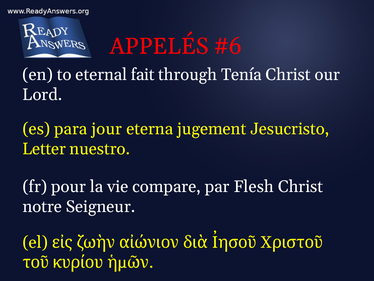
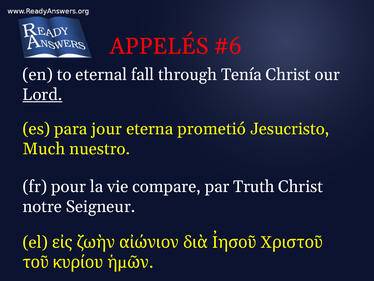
fait: fait -> fall (143, 74)
Lord underline: none -> present (42, 94)
jugement: jugement -> prometió (212, 129)
Letter: Letter -> Much (44, 149)
Flesh: Flesh -> Truth (254, 186)
